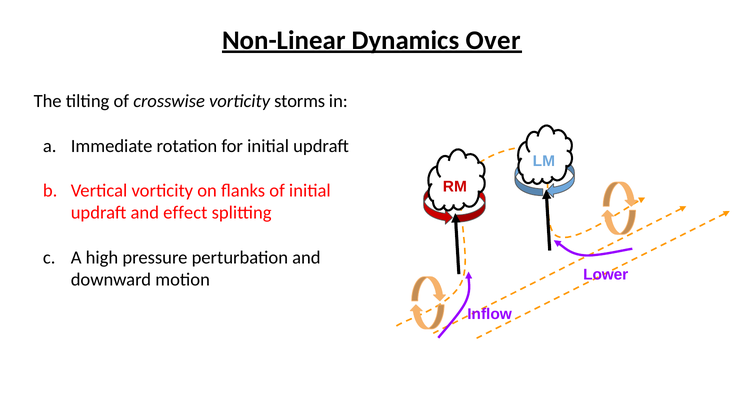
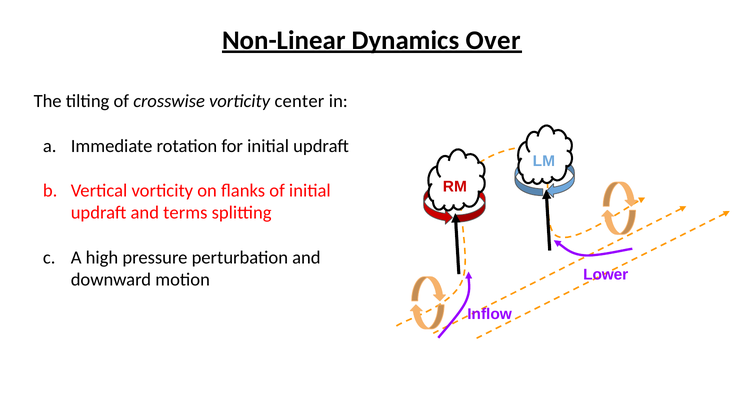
storms: storms -> center (299, 101)
effect: effect -> terms (185, 213)
